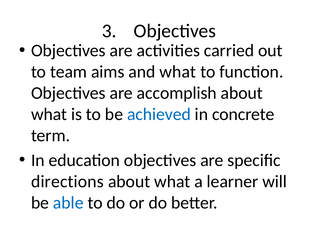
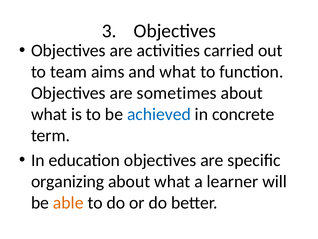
accomplish: accomplish -> sometimes (177, 93)
directions: directions -> organizing (68, 181)
able colour: blue -> orange (68, 202)
